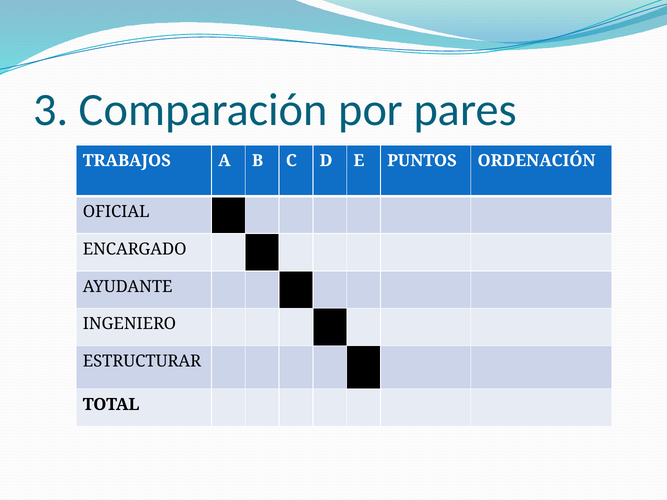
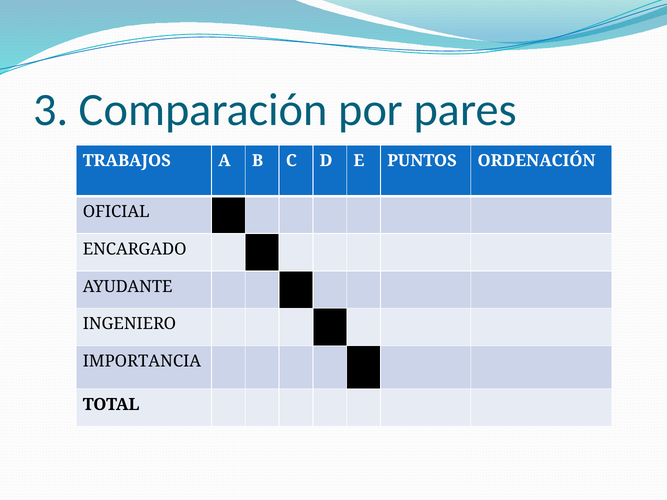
ESTRUCTURAR: ESTRUCTURAR -> IMPORTANCIA (142, 362)
